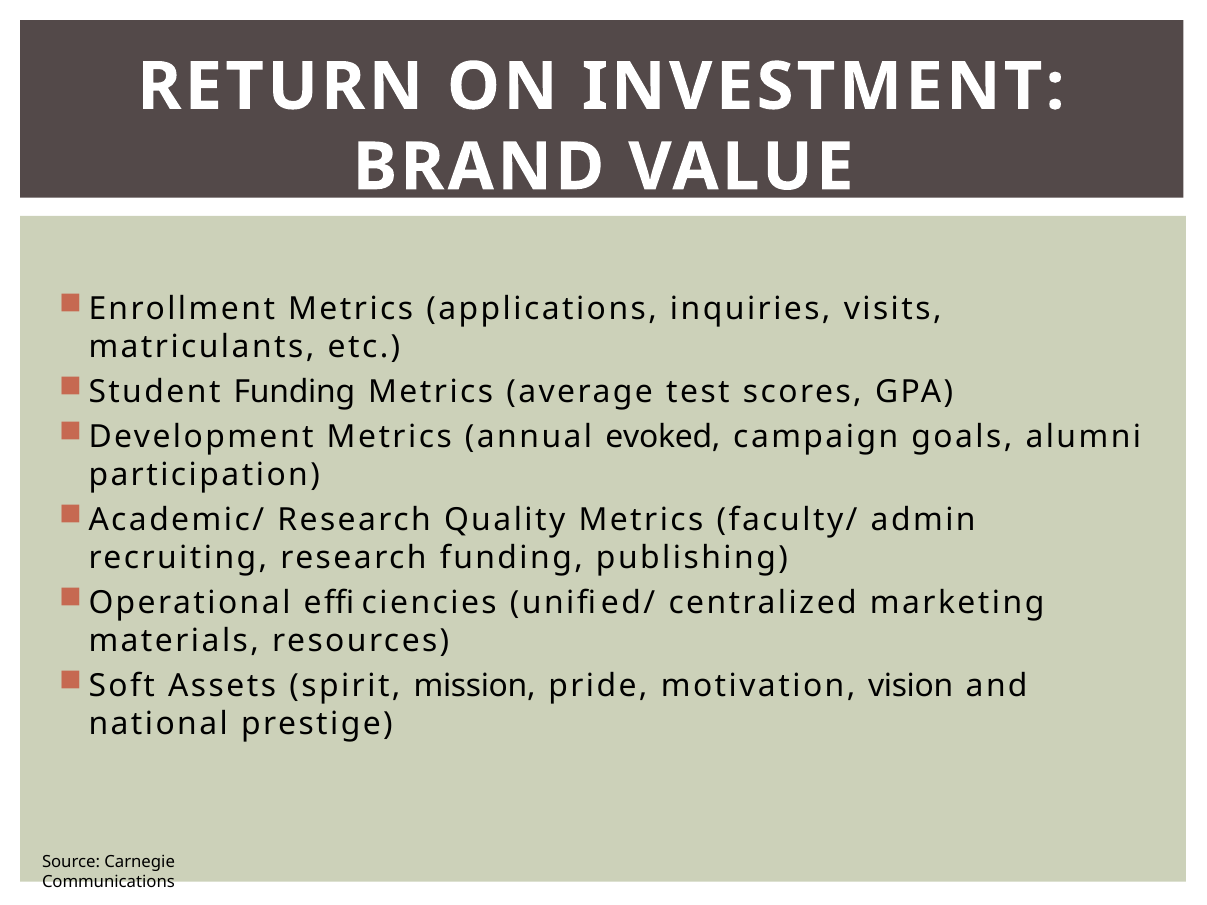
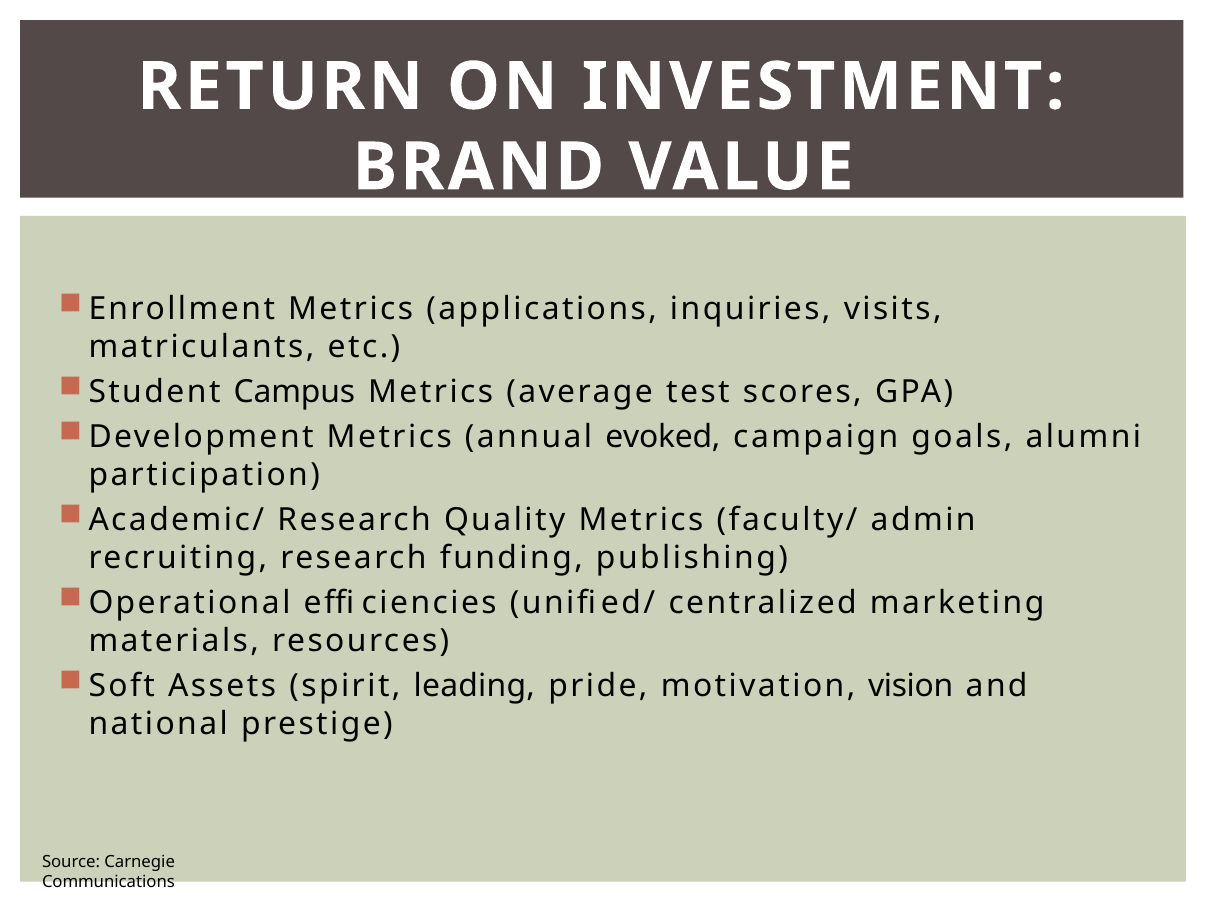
Student Funding: Funding -> Campus (294, 392)
mission: mission -> leading (474, 686)
